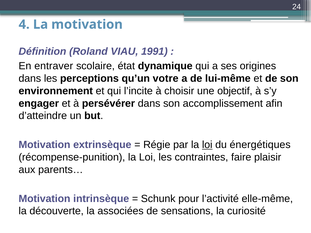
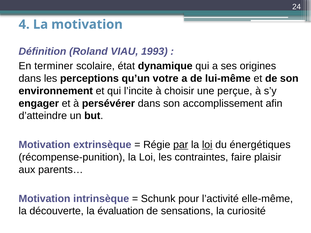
1991: 1991 -> 1993 (154, 52)
entraver: entraver -> terminer (54, 66)
objectif: objectif -> perçue (235, 91)
par underline: none -> present (181, 145)
associées: associées -> évaluation (121, 211)
